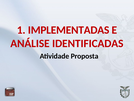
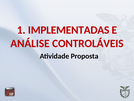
IDENTIFICADAS: IDENTIFICADAS -> CONTROLÁVEIS (88, 43)
